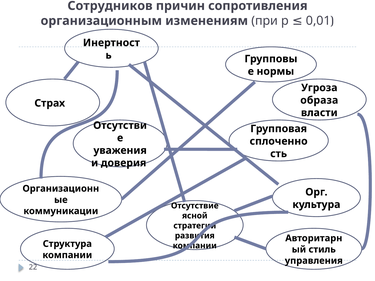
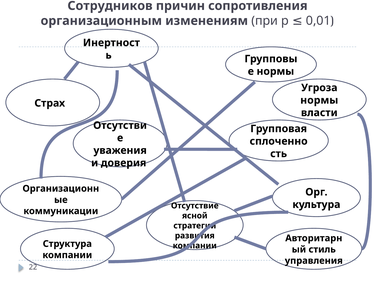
образа: образа -> нормы (319, 100)
